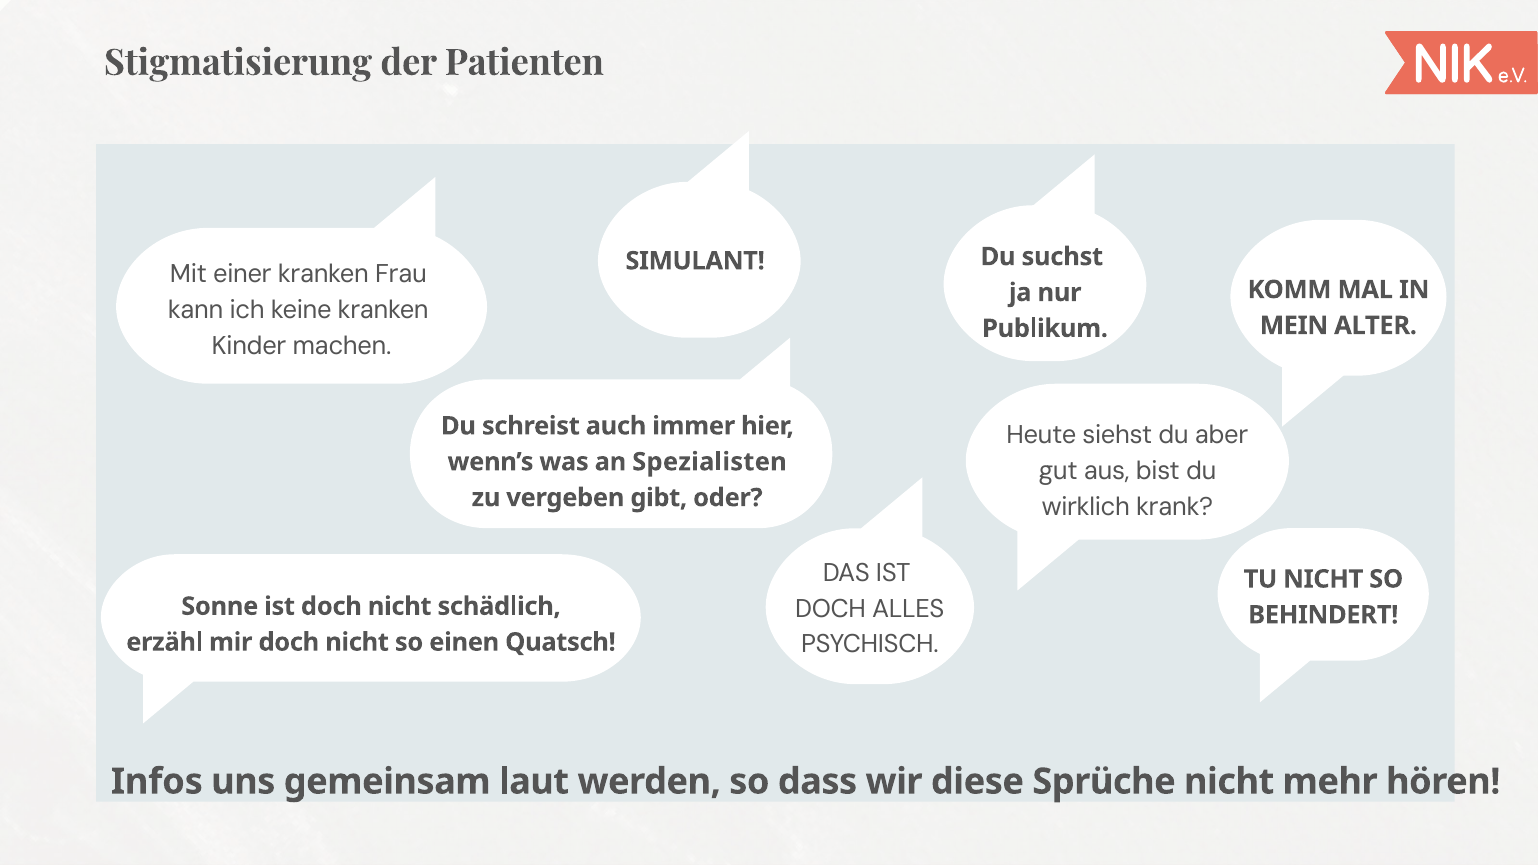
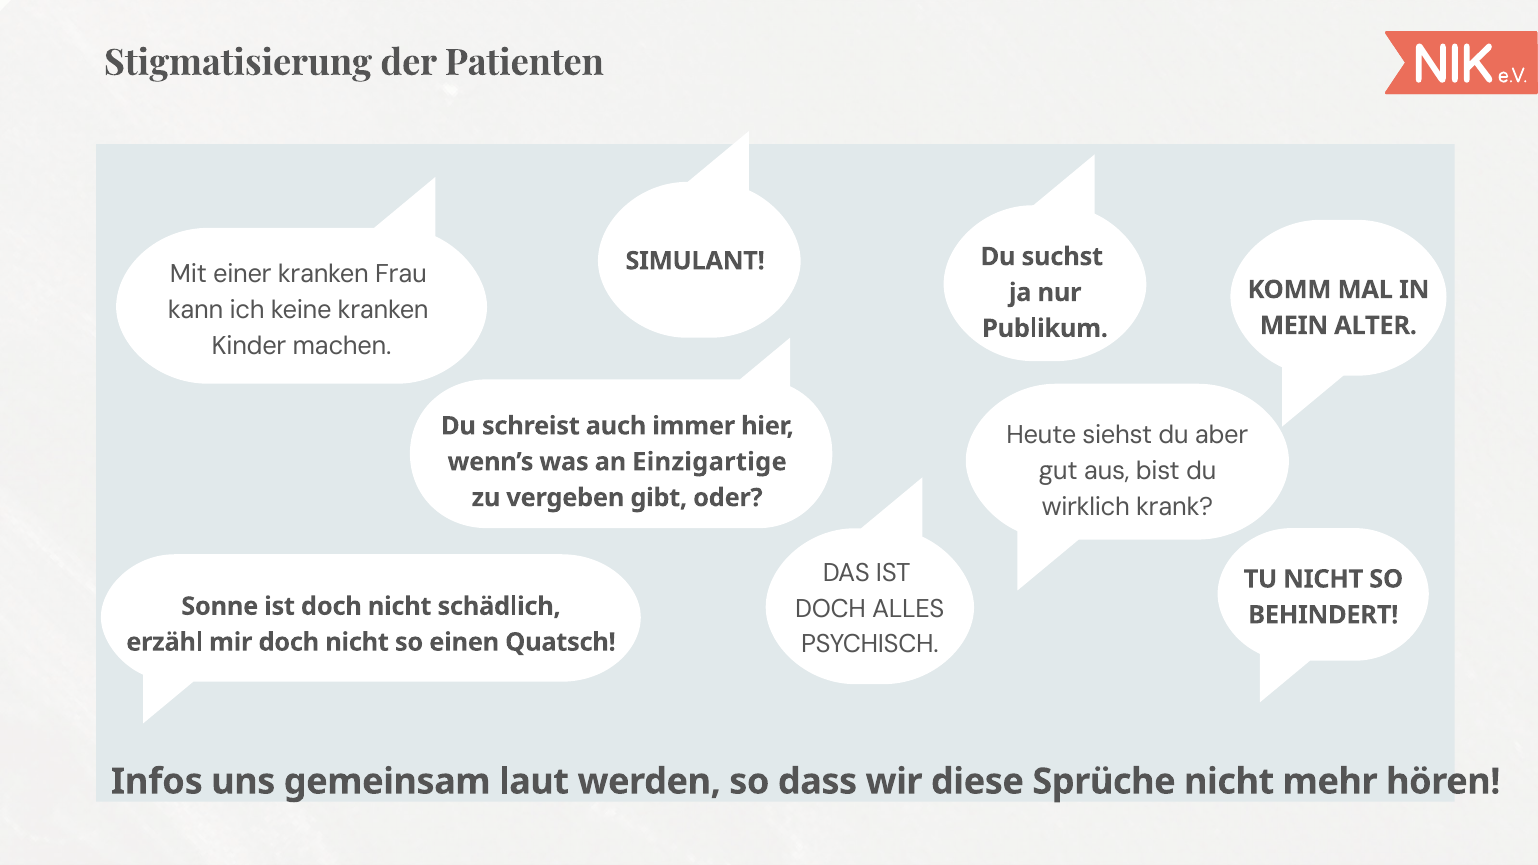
Spezialisten: Spezialisten -> Einzigartige (709, 462)
